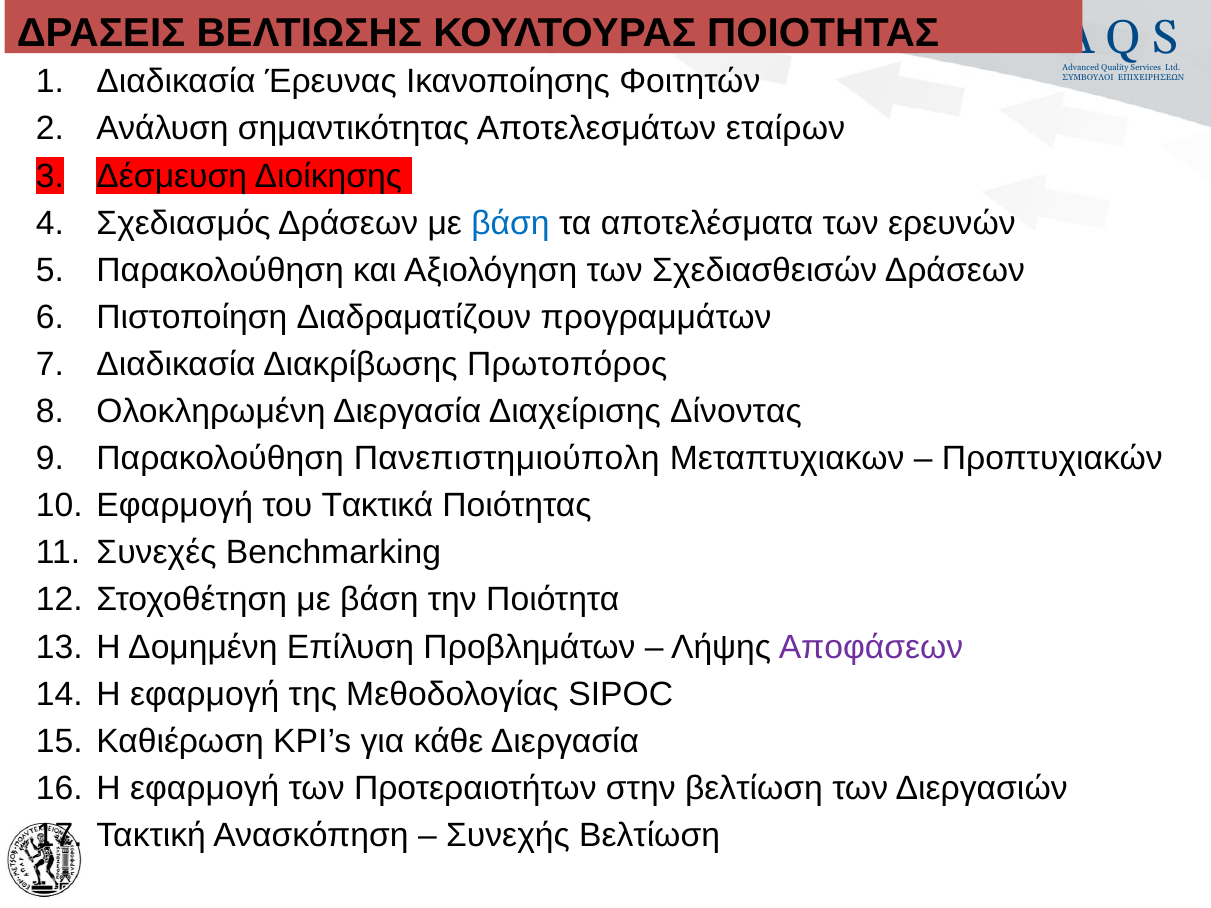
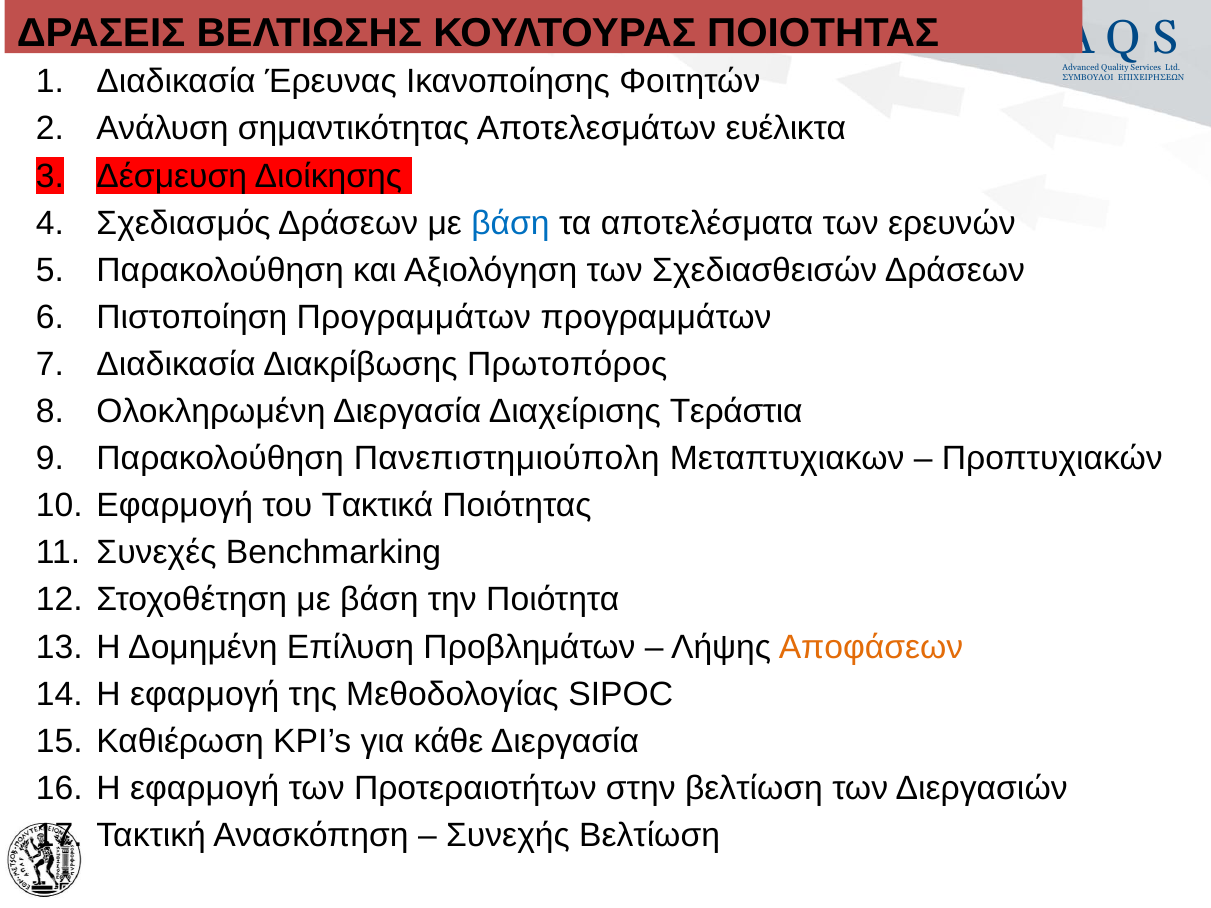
εταίρων: εταίρων -> ευέλικτα (786, 129)
Πιστοποίηση Διαδραματίζουν: Διαδραματίζουν -> Προγραμμάτων (414, 317)
Δίνοντας: Δίνοντας -> Τεράστια (736, 412)
Αποφάσεων colour: purple -> orange (871, 647)
